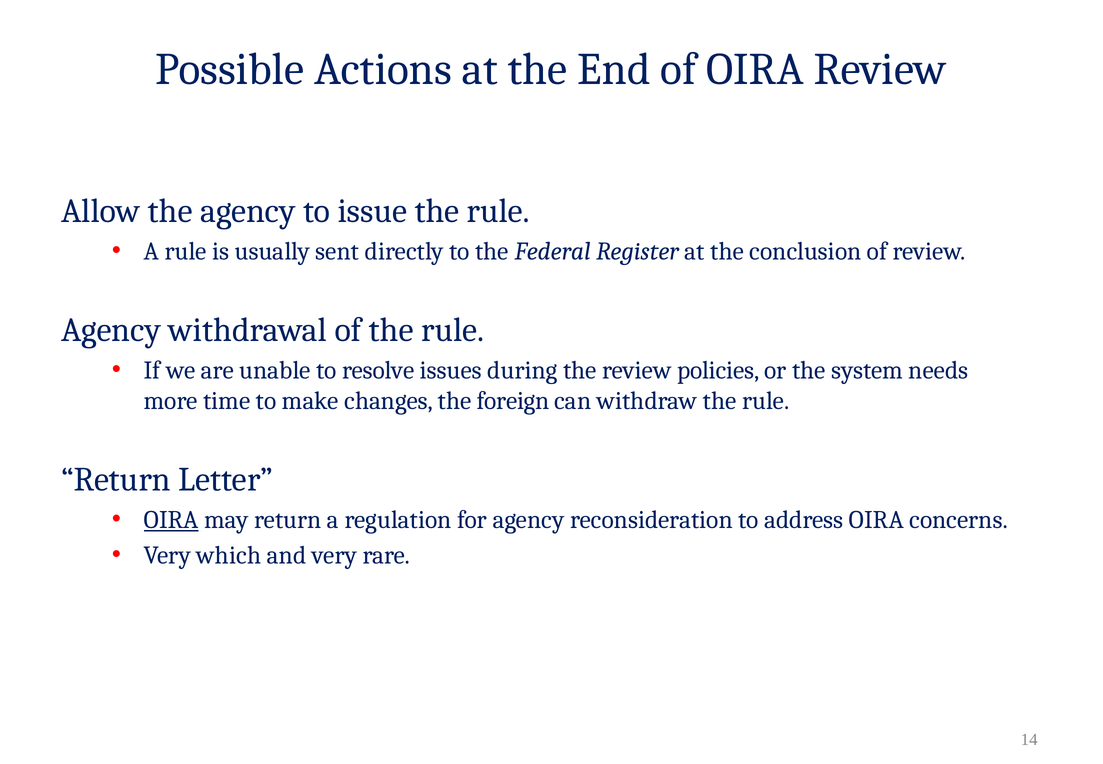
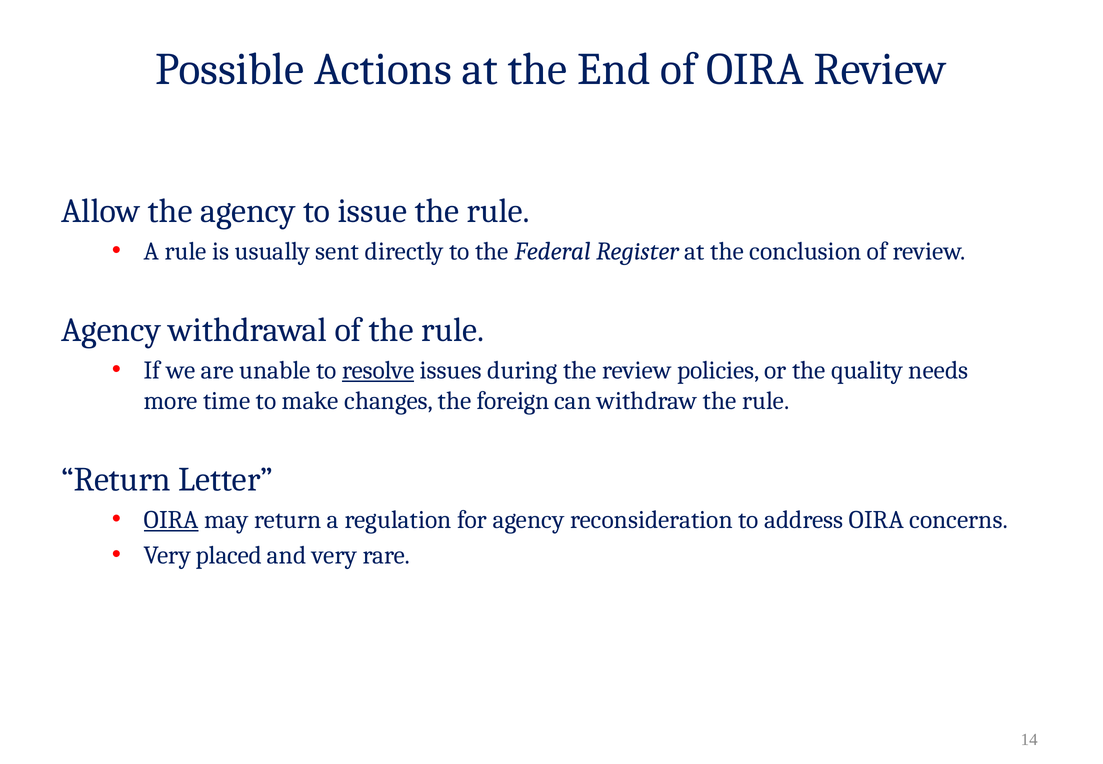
resolve underline: none -> present (378, 370)
system: system -> quality (867, 370)
which: which -> placed (229, 555)
